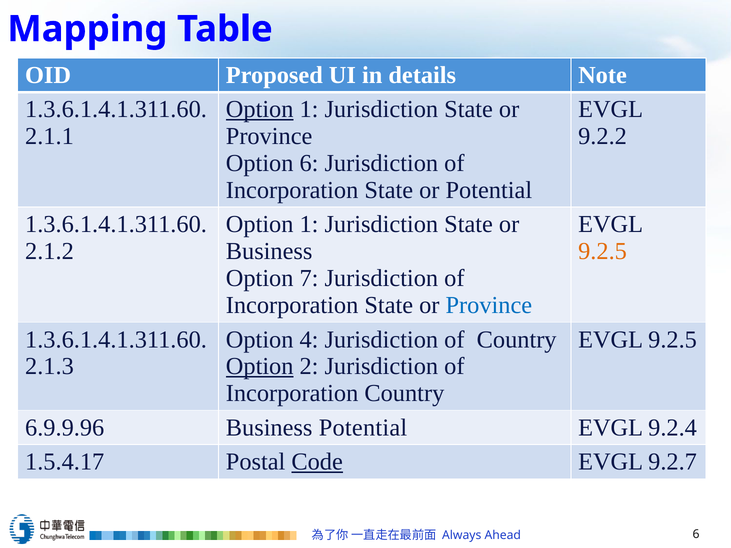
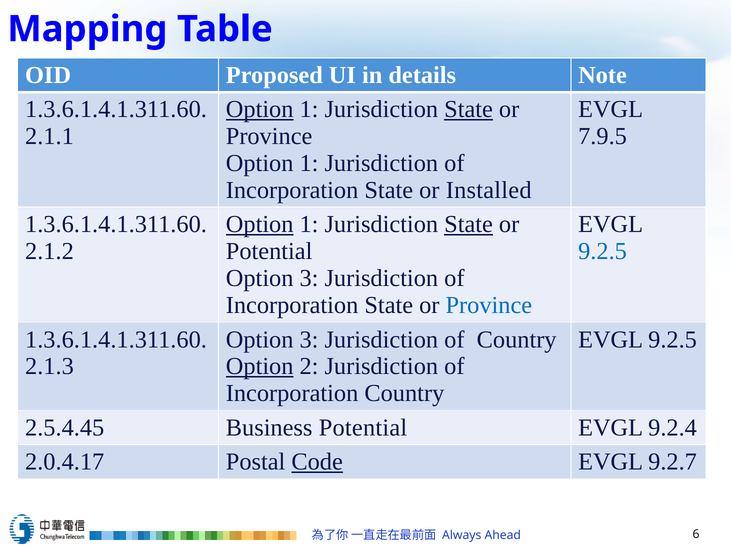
State underline: none -> present (469, 109)
9.2.2: 9.2.2 -> 7.9.5 (603, 136)
6: 6 -> 1 (309, 163)
or Potential: Potential -> Installed (489, 190)
Option underline: none -> present (260, 225)
State underline: none -> present (469, 225)
Business: Business -> Potential (269, 251)
9.2.5 colour: orange -> blue (603, 251)
7: 7 -> 3 (309, 278)
4: 4 -> 3 (309, 340)
6.9.9.96: 6.9.9.96 -> 2.5.4.45 (65, 428)
1.5.4.17: 1.5.4.17 -> 2.0.4.17 (65, 462)
